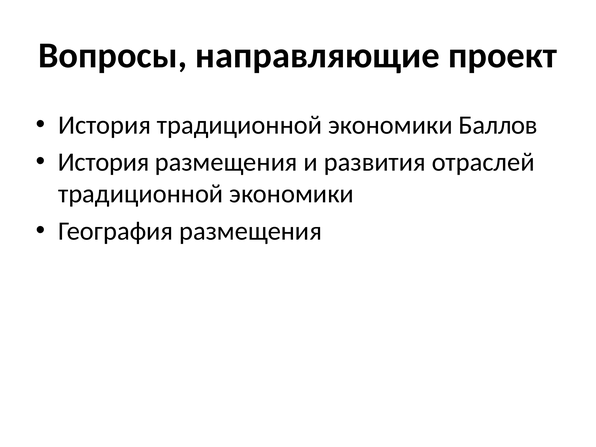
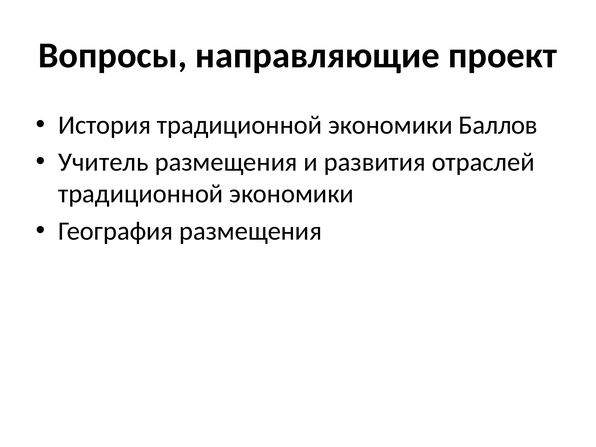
История: История -> Учитель (103, 162)
